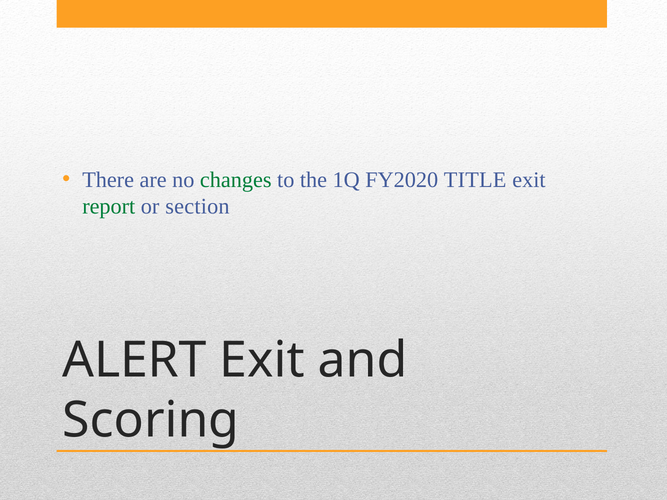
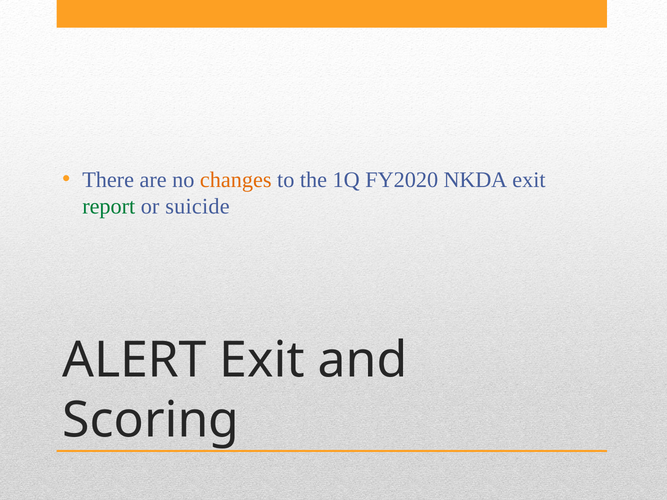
changes colour: green -> orange (236, 180)
TITLE: TITLE -> NKDA (475, 180)
section: section -> suicide (197, 207)
